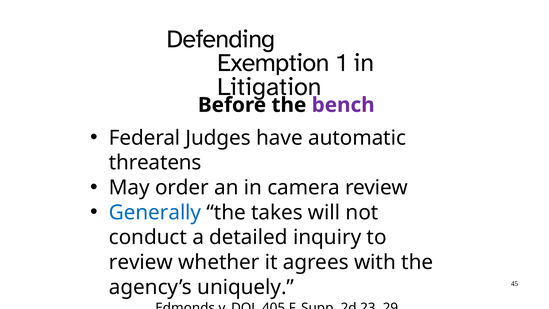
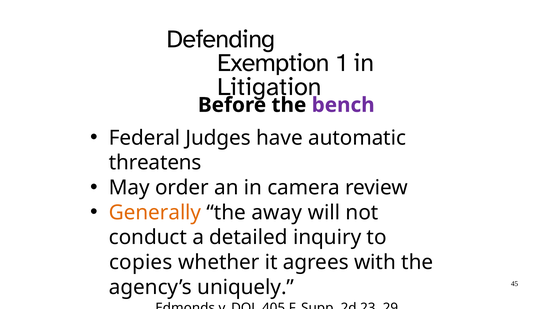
Generally colour: blue -> orange (155, 212)
takes: takes -> away (277, 212)
review: review -> copies (141, 262)
